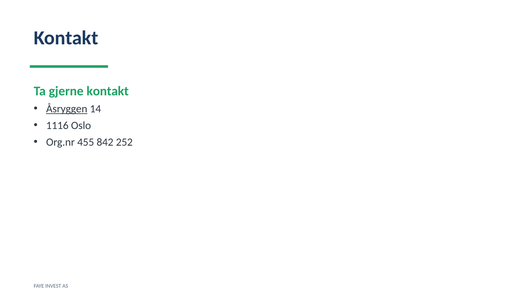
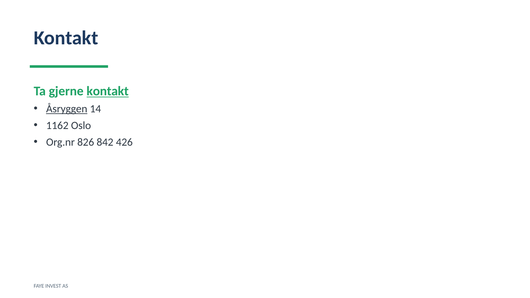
kontakt underline: none -> present (108, 91)
1116: 1116 -> 1162 (57, 126)
455: 455 -> 826 (86, 142)
252: 252 -> 426 (124, 142)
